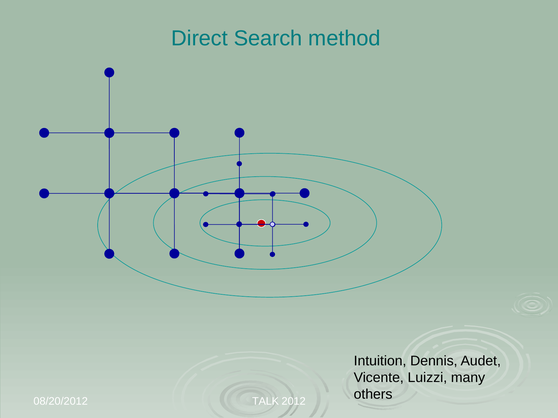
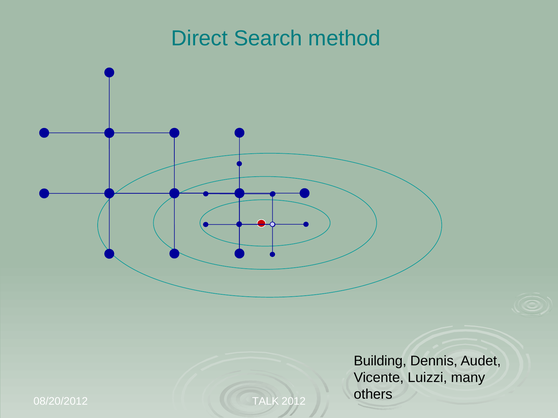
Intuition: Intuition -> Building (380, 361)
